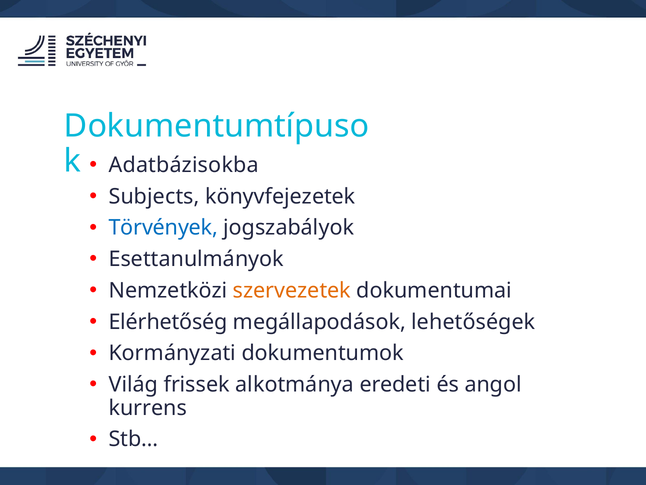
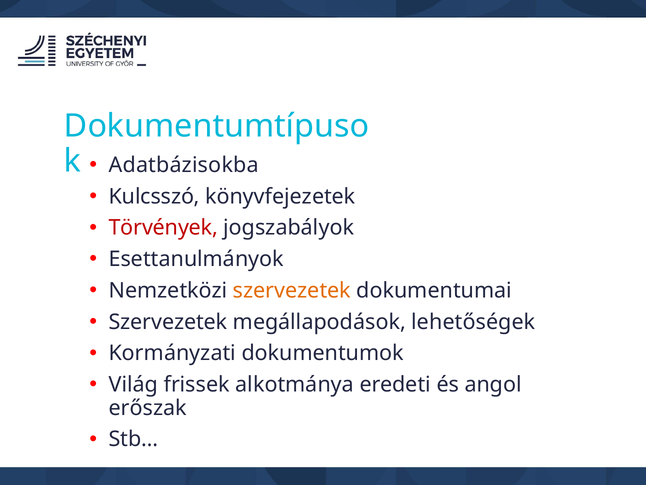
Subjects: Subjects -> Kulcsszó (154, 196)
Törvények colour: blue -> red (163, 228)
Elérhetőség: Elérhetőség -> Szervezetek (168, 322)
kurrens: kurrens -> erőszak (148, 408)
